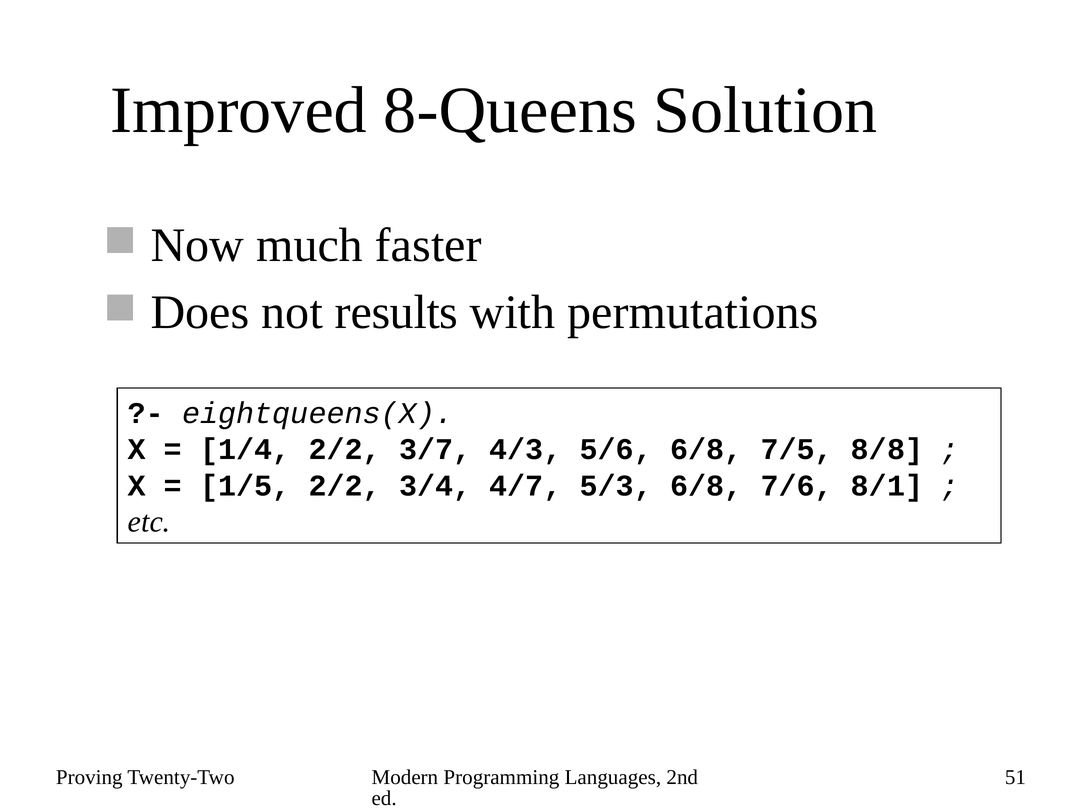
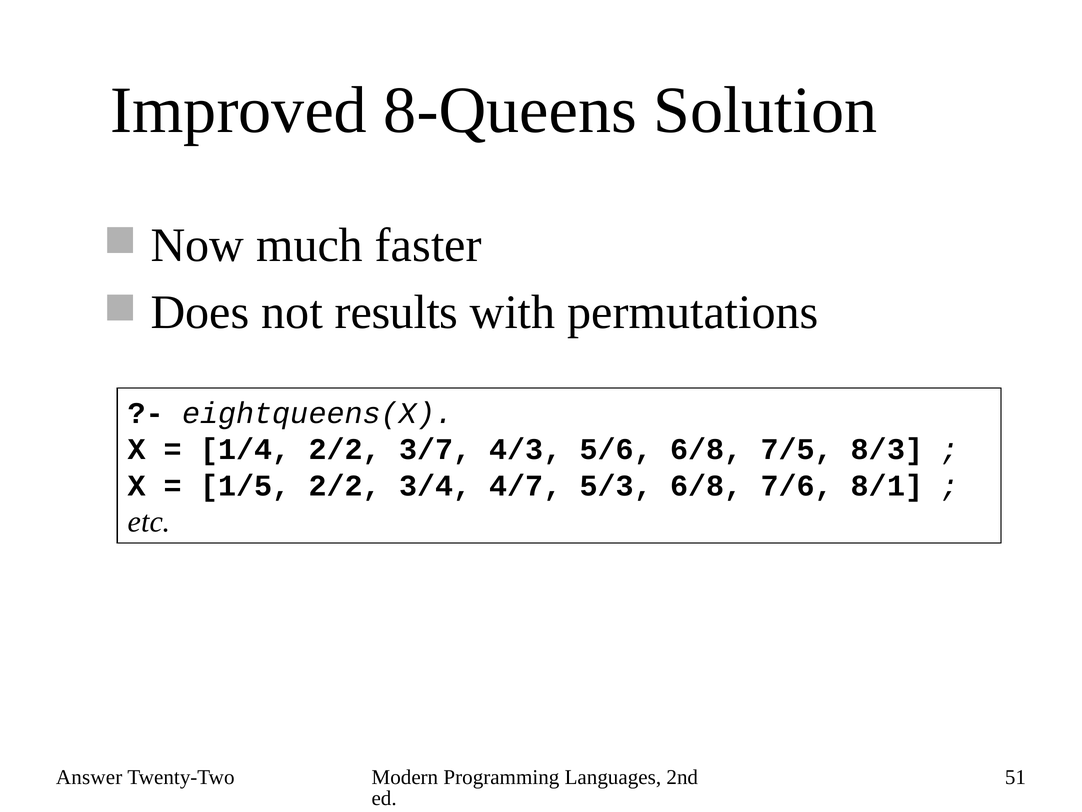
8/8: 8/8 -> 8/3 (887, 449)
Proving: Proving -> Answer (89, 777)
